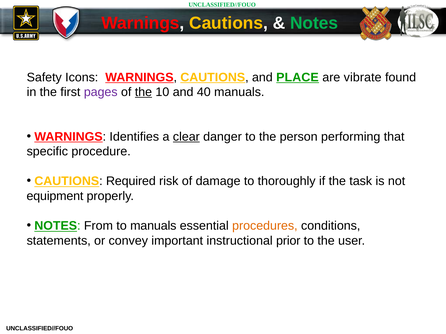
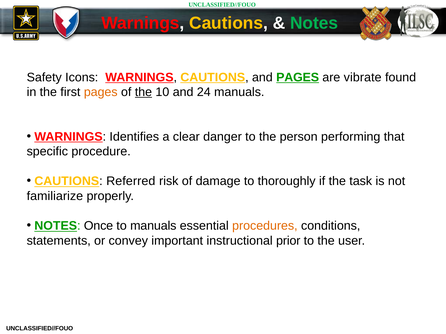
and PLACE: PLACE -> PAGES (298, 77)
pages colour: purple -> orange (101, 92)
40: 40 -> 24 (204, 92)
clear underline: present -> none (186, 137)
Required: Required -> Referred (131, 182)
equipment: equipment -> familiarize (55, 196)
From: From -> Once (99, 226)
